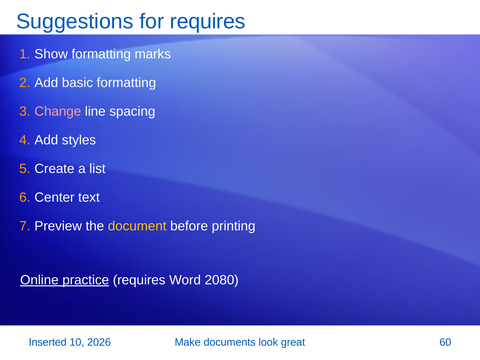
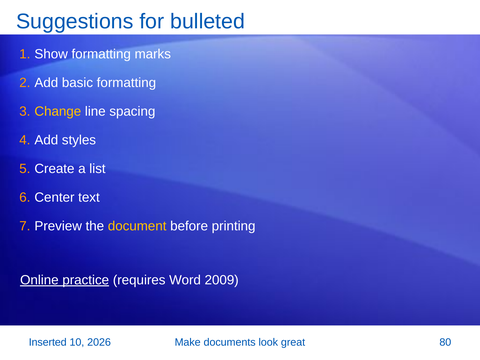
for requires: requires -> bulleted (208, 21)
Change colour: pink -> yellow (58, 111)
2080: 2080 -> 2009 (222, 280)
60: 60 -> 80 (445, 342)
